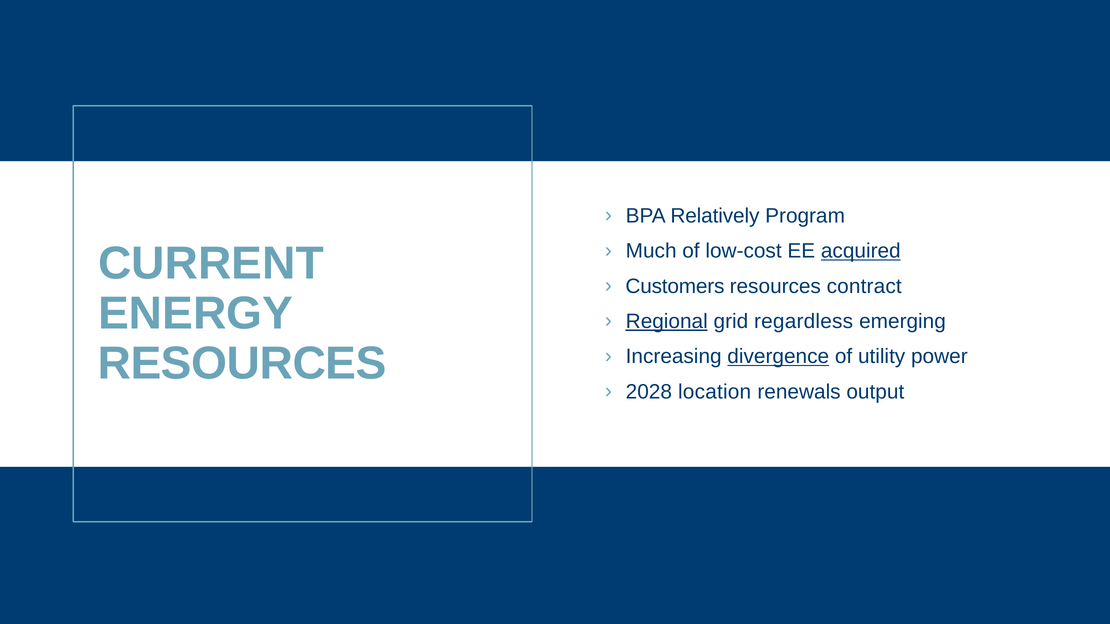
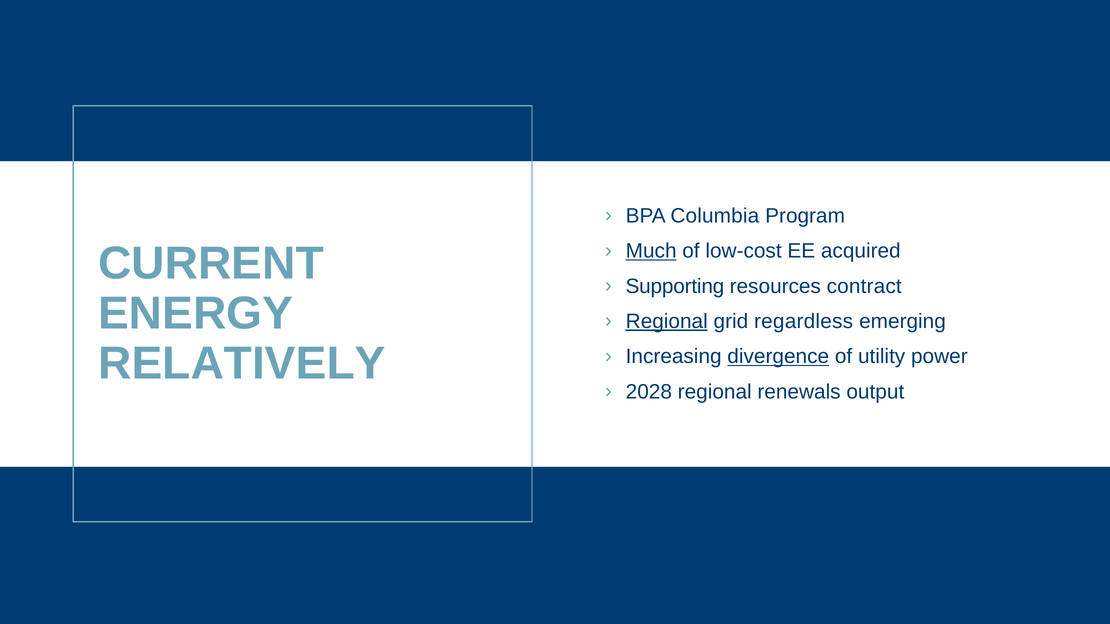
Relatively: Relatively -> Columbia (715, 216)
Much underline: none -> present (651, 251)
acquired underline: present -> none (861, 251)
Customers: Customers -> Supporting (675, 286)
RESOURCES: RESOURCES -> RELATIVELY (242, 364)
2028 location: location -> regional (715, 392)
